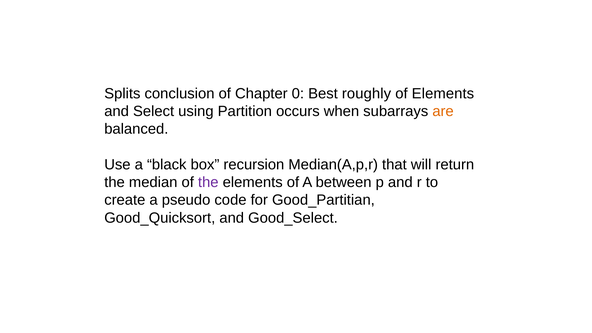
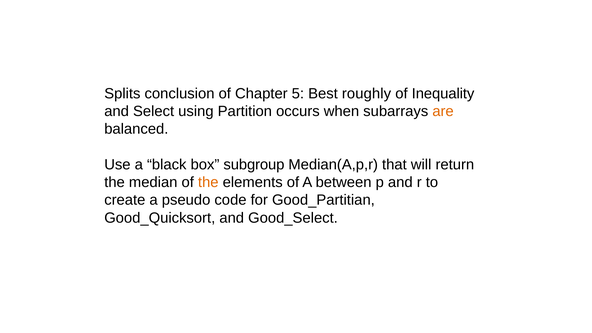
0: 0 -> 5 (298, 93)
of Elements: Elements -> Inequality (443, 93)
recursion: recursion -> subgroup (254, 165)
the colour: purple -> orange (208, 182)
